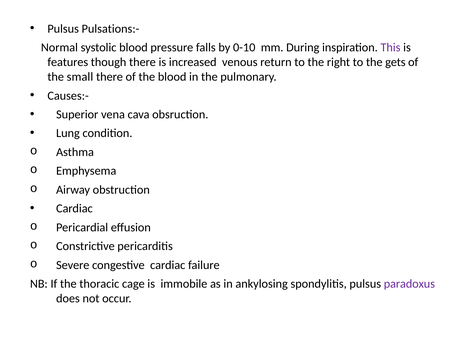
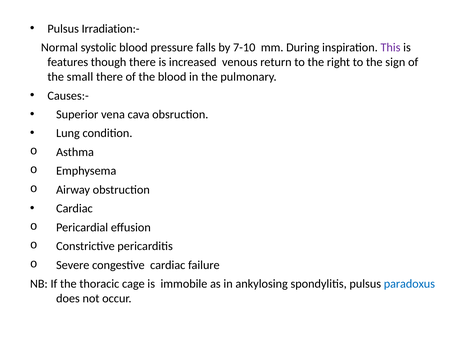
Pulsations:-: Pulsations:- -> Irradiation:- (111, 29)
0-10: 0-10 -> 7-10 (244, 47)
gets: gets -> sign (395, 62)
paradoxus colour: purple -> blue (409, 284)
